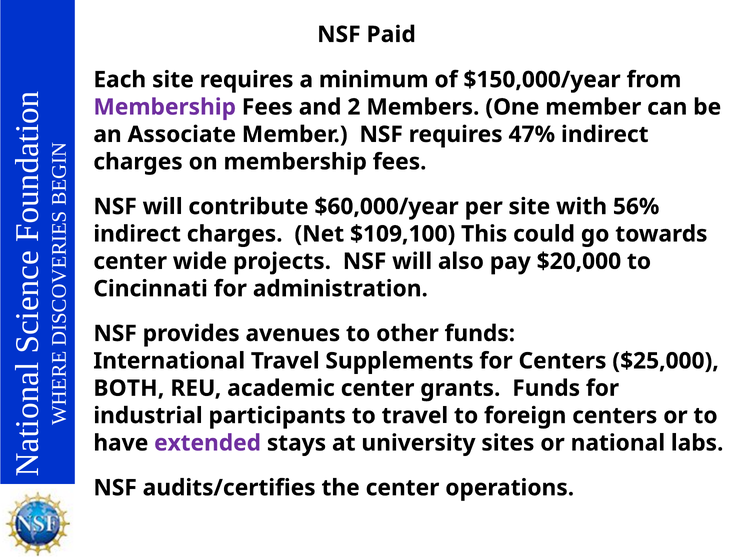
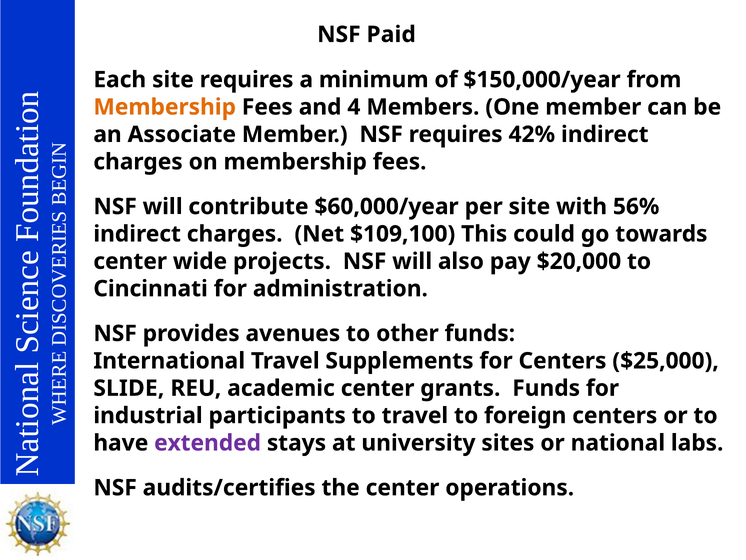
Membership colour: purple -> orange (165, 107)
2: 2 -> 4 (354, 107)
47%: 47% -> 42% (532, 134)
BOTH: BOTH -> SLIDE (129, 388)
